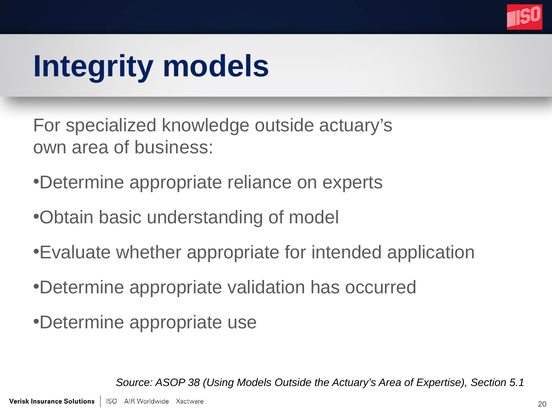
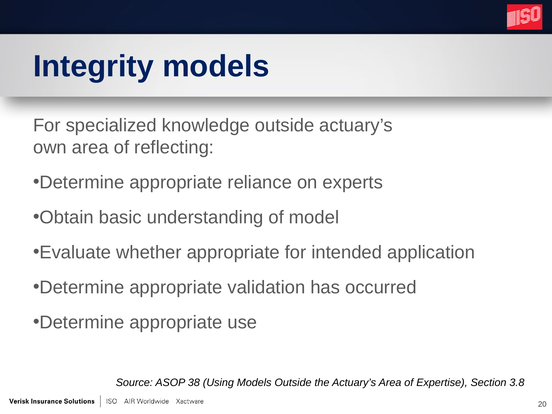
business: business -> reflecting (174, 148)
5.1: 5.1 -> 3.8 (517, 383)
